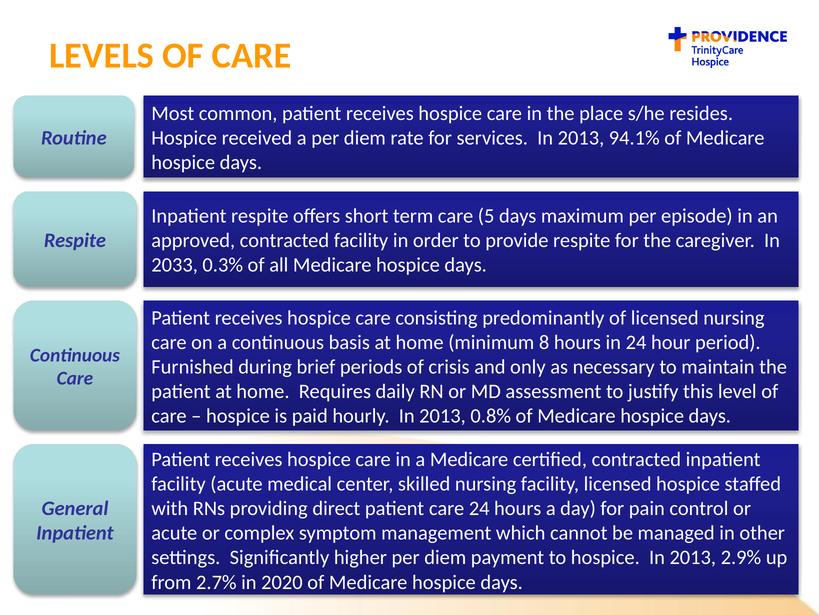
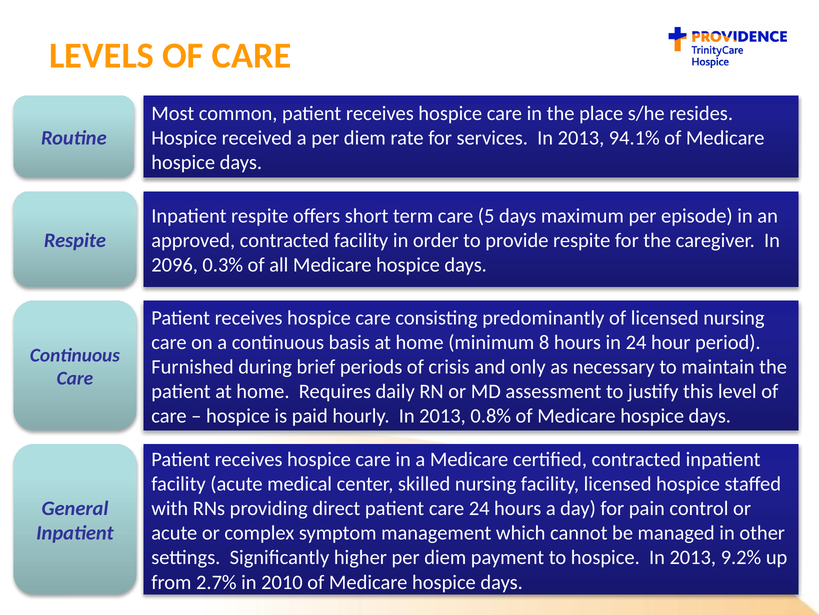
2033: 2033 -> 2096 (175, 265)
2.9%: 2.9% -> 9.2% (741, 557)
2020: 2020 -> 2010 (282, 582)
